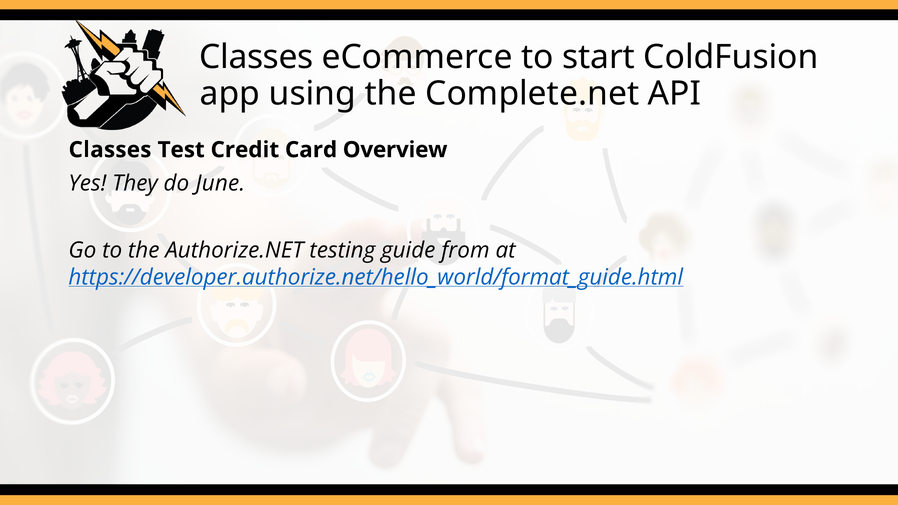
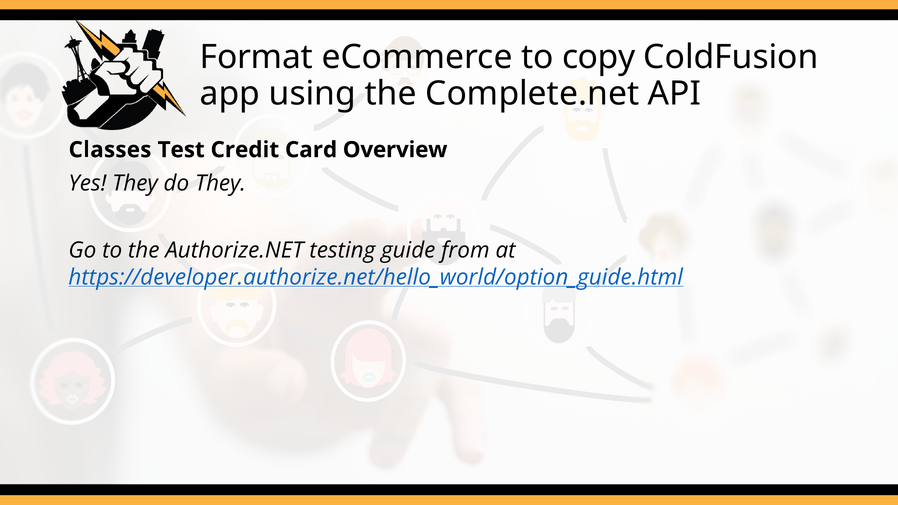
Classes: Classes -> Format (256, 57)
start: start -> copy (599, 57)
do June: June -> They (220, 183)
https://developer.authorize.net/hello_world/format_guide.html: https://developer.authorize.net/hello_world/format_guide.html -> https://developer.authorize.net/hello_world/option_guide.html (376, 277)
